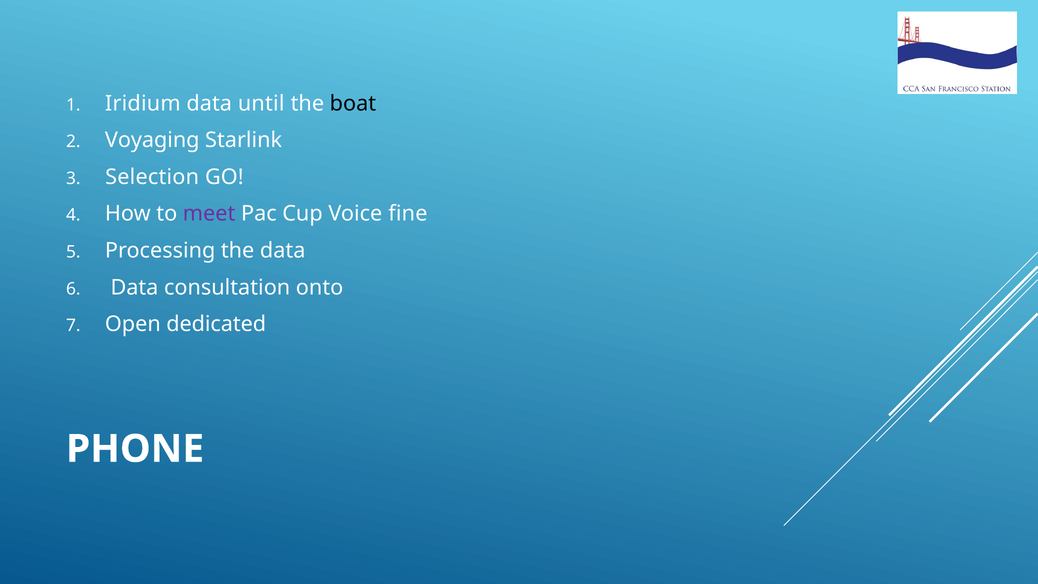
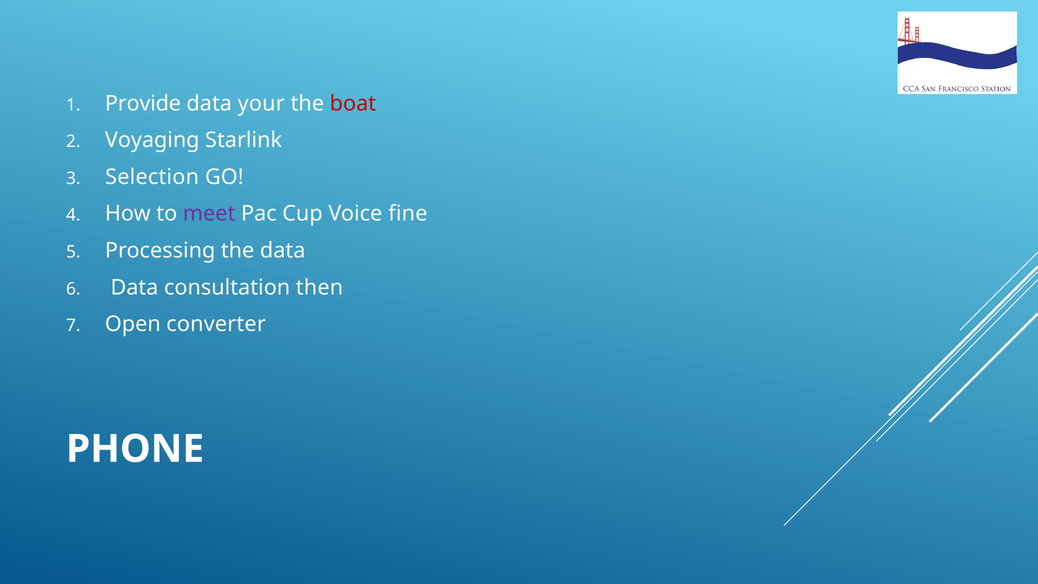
Iridium: Iridium -> Provide (143, 103)
until: until -> your (261, 103)
boat colour: black -> red (353, 103)
onto: onto -> then (319, 287)
dedicated: dedicated -> converter (216, 324)
